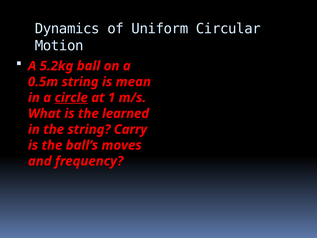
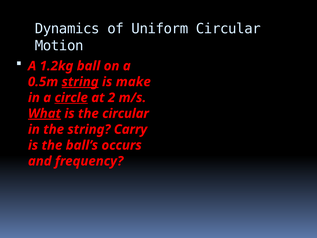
5.2kg: 5.2kg -> 1.2kg (57, 66)
string underline: none -> present (80, 82)
mean: mean -> make (133, 82)
1: 1 -> 2 (112, 98)
What underline: none -> present (44, 113)
the learned: learned -> circular (126, 113)
moves: moves -> occurs (122, 145)
